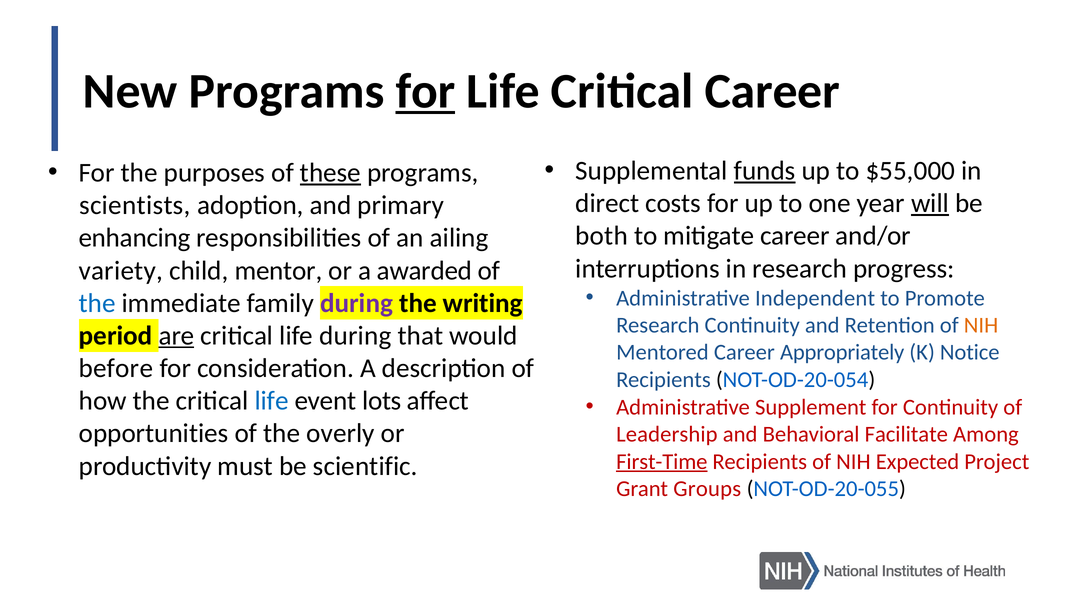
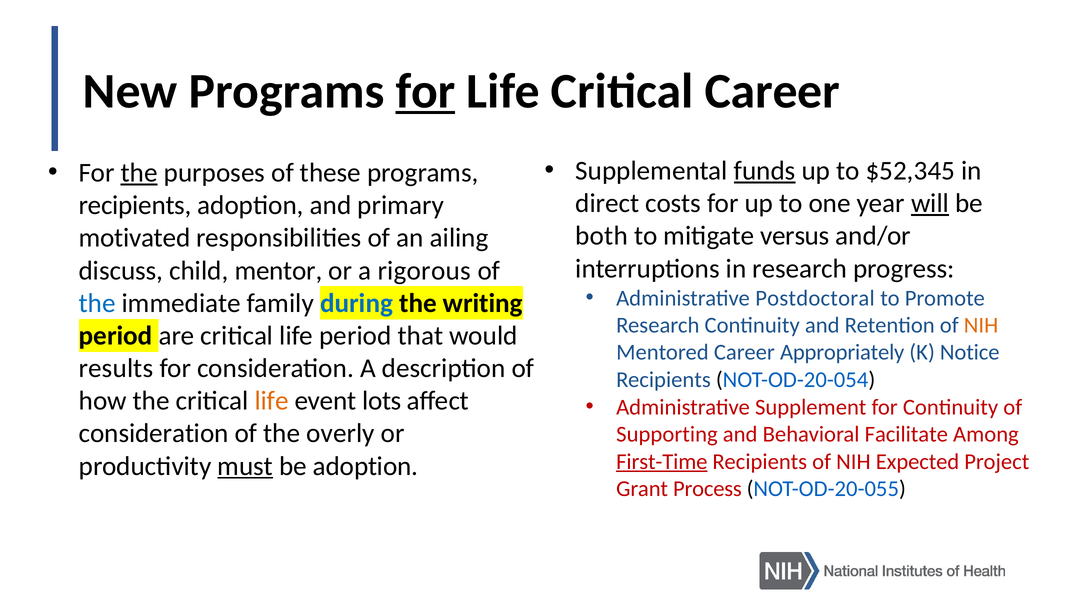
$55,000: $55,000 -> $52,345 (910, 171)
the underline: none -> present (139, 173)
these underline: present -> none (330, 173)
scientists: scientists -> recipients (135, 206)
mitigate career: career -> versus (795, 236)
enhancing: enhancing -> motivated (135, 238)
variety: variety -> discuss (121, 271)
awarded: awarded -> rigorous (424, 271)
Independent: Independent -> Postdoctoral (815, 298)
during colour: purple -> blue (357, 303)
are underline: present -> none (177, 336)
life during: during -> period (355, 336)
before: before -> results (116, 369)
life colour: blue -> orange (272, 401)
opportunities: opportunities -> consideration (154, 434)
Leadership: Leadership -> Supporting (667, 435)
must underline: none -> present (245, 466)
be scientific: scientific -> adoption (366, 466)
Groups: Groups -> Process (707, 489)
